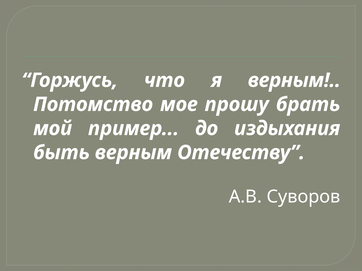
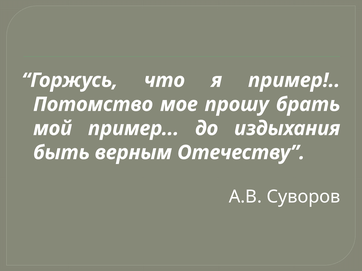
я верным: верным -> пример (294, 80)
